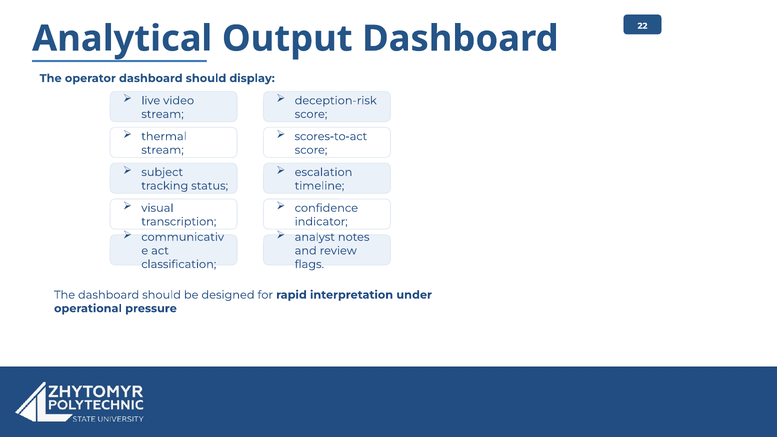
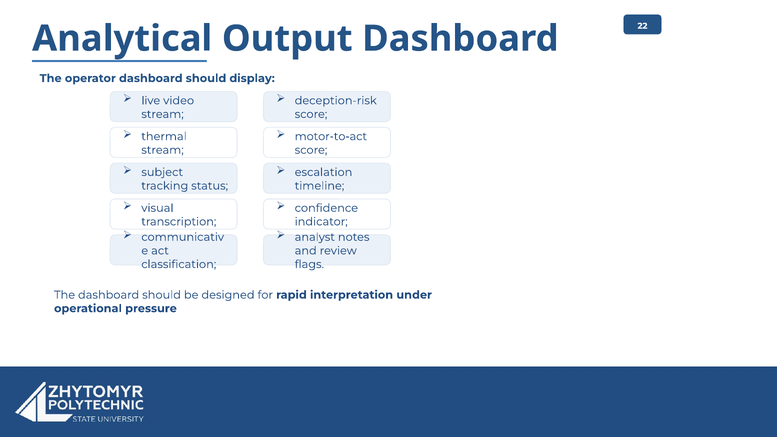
scores-to-act: scores-to-act -> motor-to-act (331, 136)
